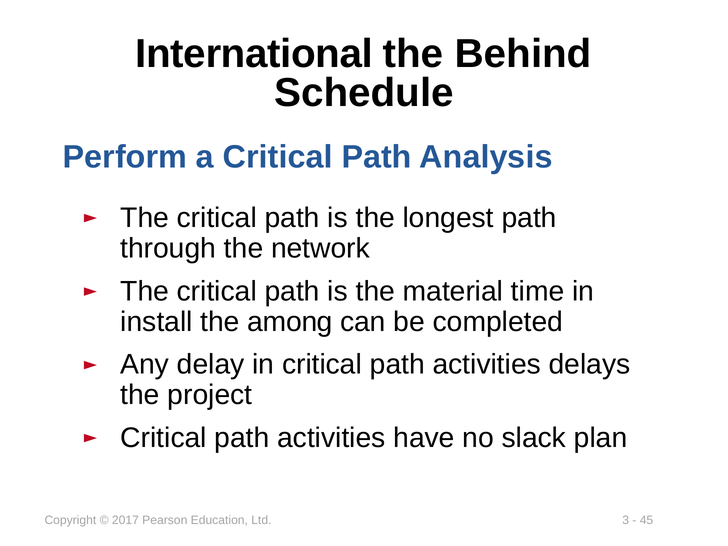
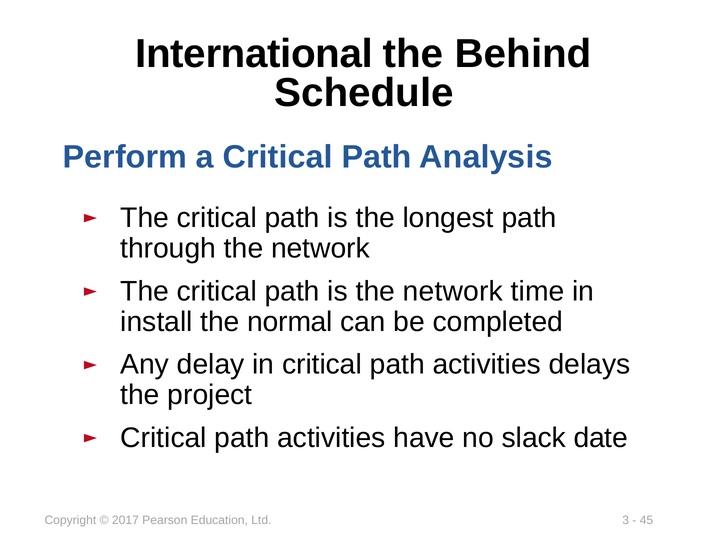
is the material: material -> network (453, 291)
among: among -> normal (290, 322)
plan: plan -> date (601, 438)
